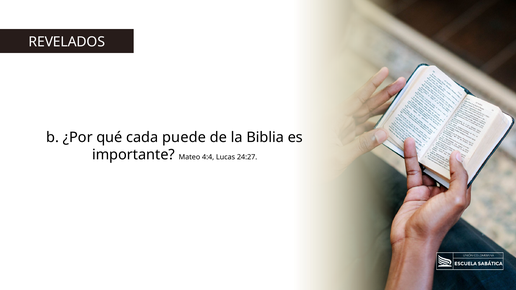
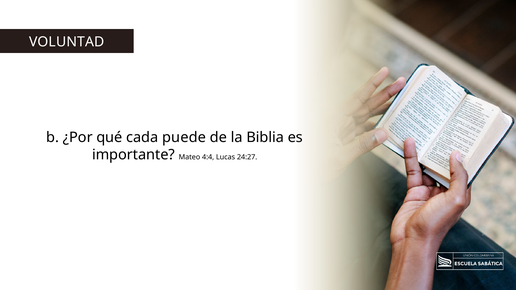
REVELADOS: REVELADOS -> VOLUNTAD (67, 42)
